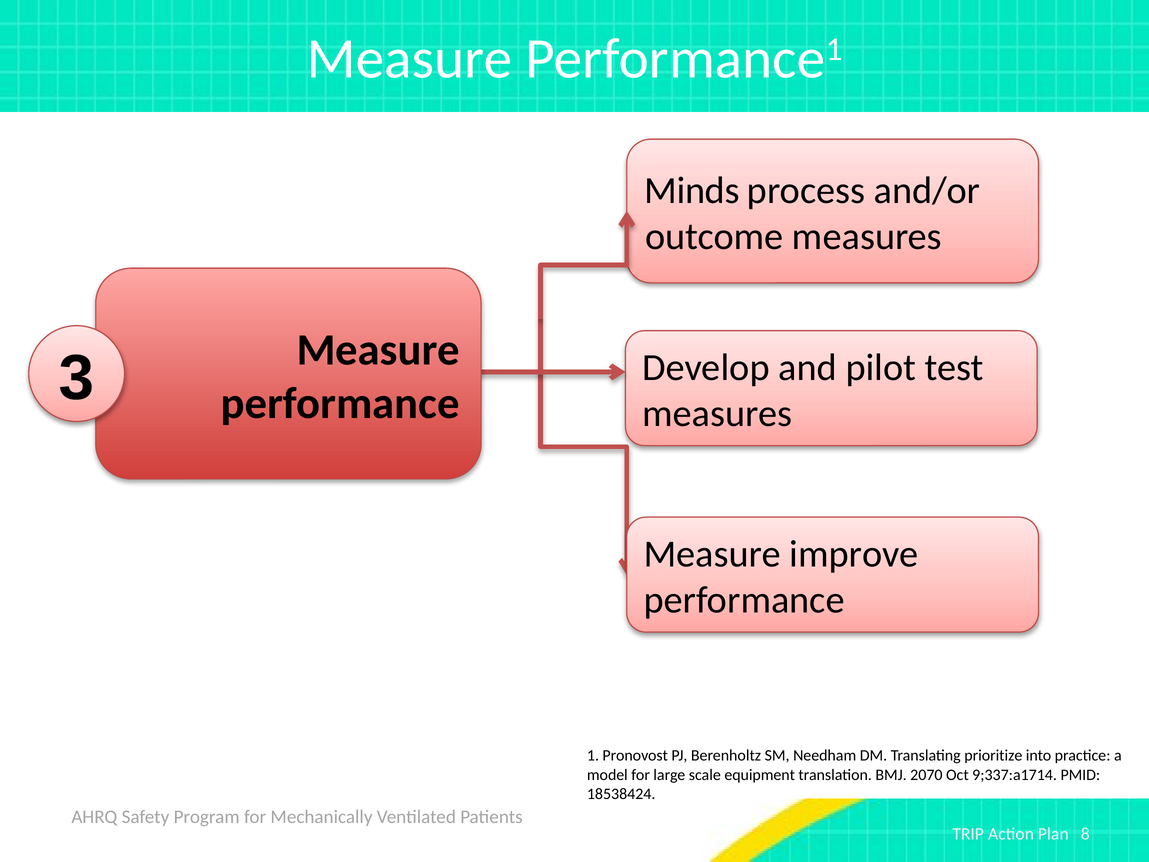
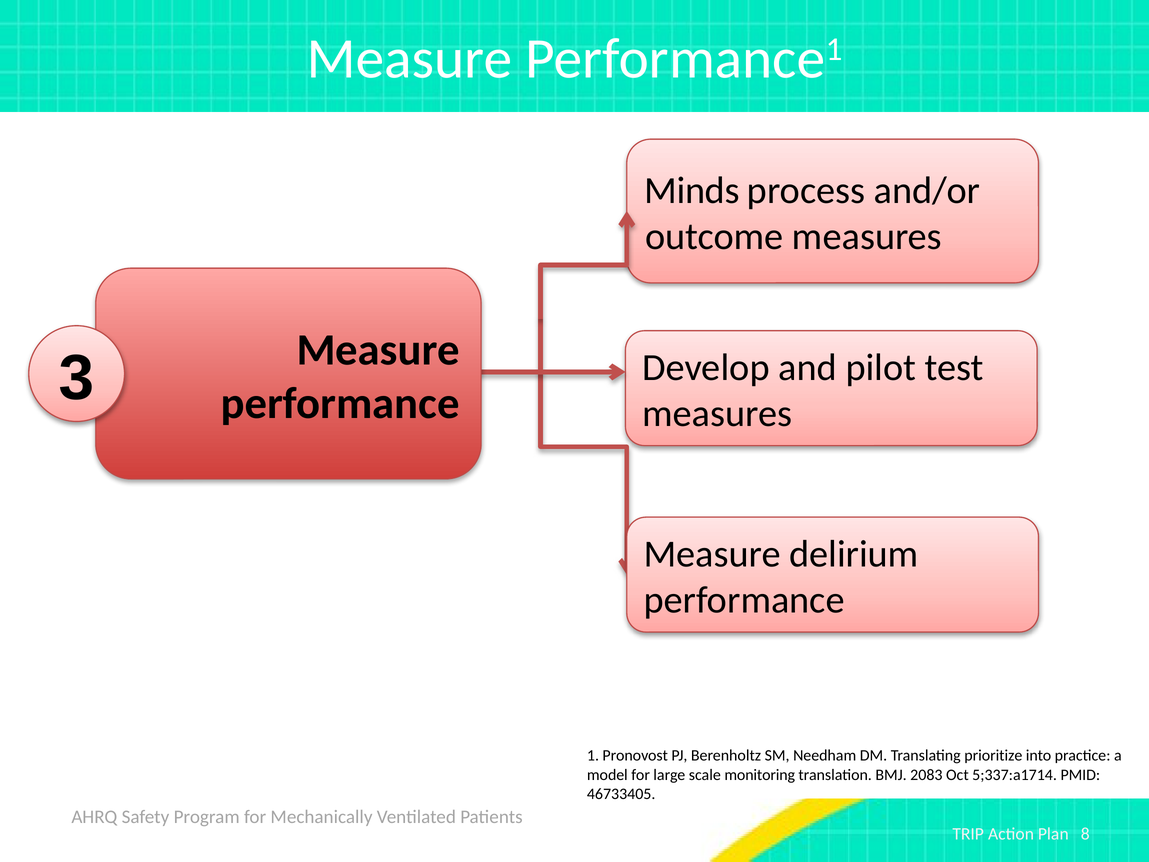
improve: improve -> delirium (854, 554)
equipment: equipment -> monitoring (760, 775)
2070: 2070 -> 2083 (926, 775)
9;337:a1714: 9;337:a1714 -> 5;337:a1714 (1015, 775)
18538424: 18538424 -> 46733405 (621, 794)
